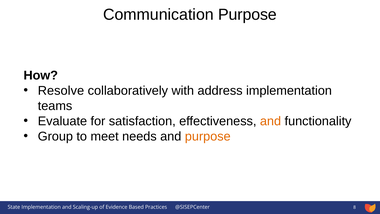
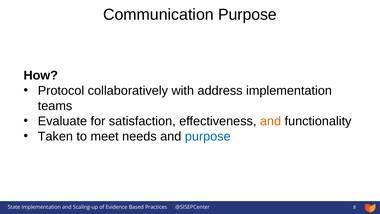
Resolve: Resolve -> Protocol (61, 91)
Group: Group -> Taken (55, 136)
purpose colour: orange -> blue (208, 136)
